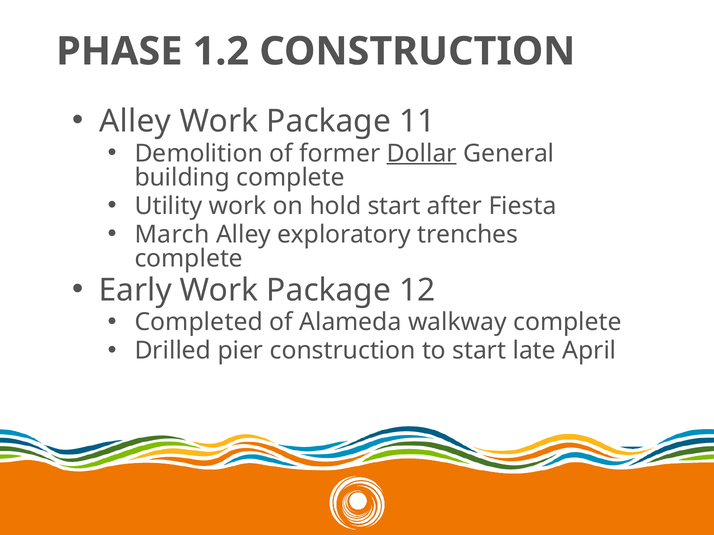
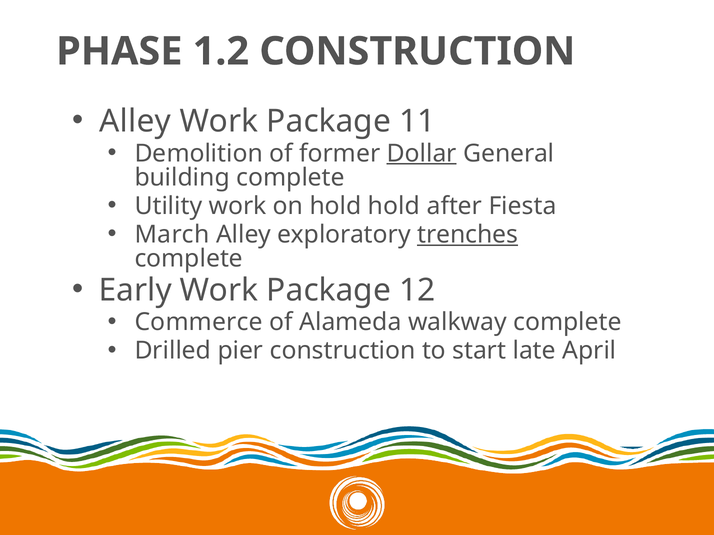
hold start: start -> hold (394, 206)
trenches underline: none -> present (468, 235)
Completed: Completed -> Commerce (199, 323)
